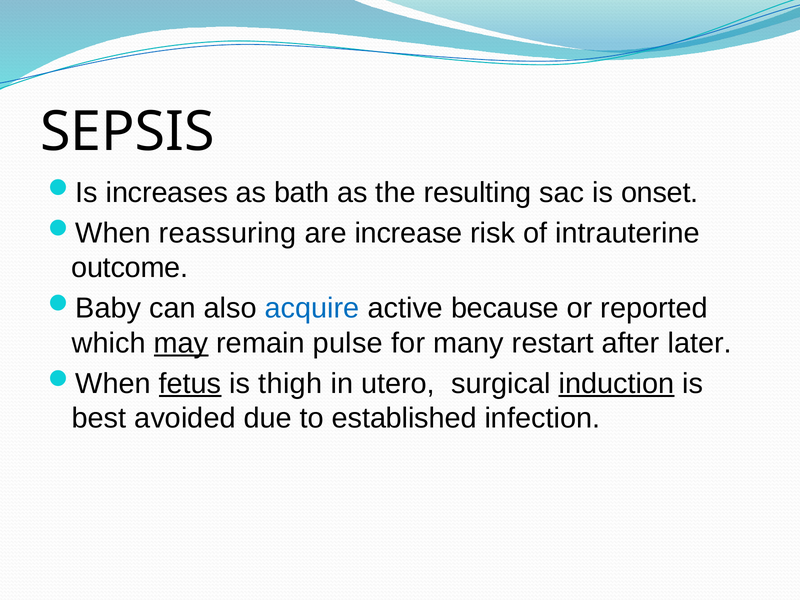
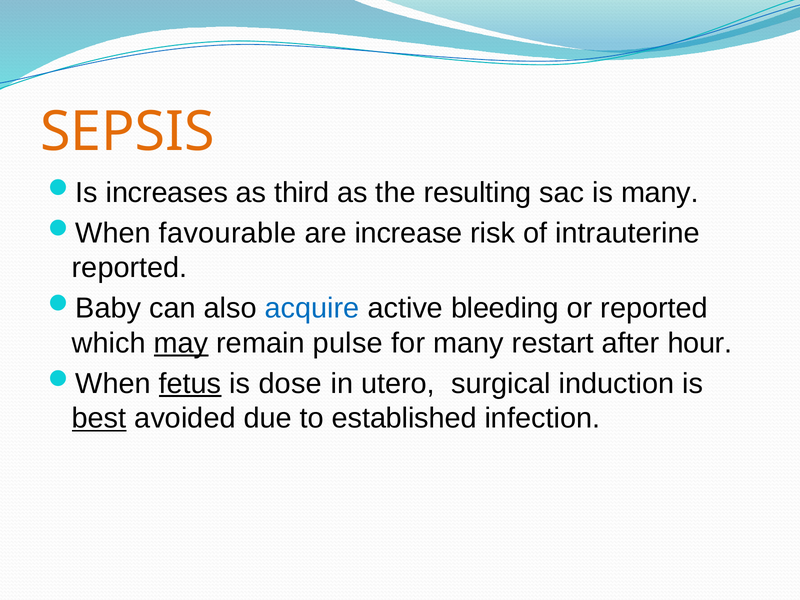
SEPSIS colour: black -> orange (127, 132)
bath: bath -> third (302, 193)
is onset: onset -> many (660, 193)
reassuring: reassuring -> favourable (228, 233)
outcome: outcome -> reported (130, 268)
because: because -> bleeding (505, 308)
later: later -> hour (700, 343)
thigh: thigh -> dose (290, 384)
induction underline: present -> none (616, 384)
best underline: none -> present (99, 418)
